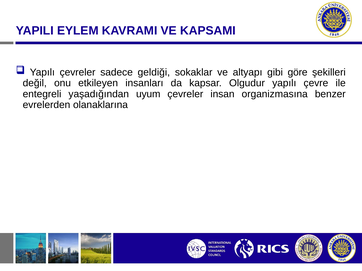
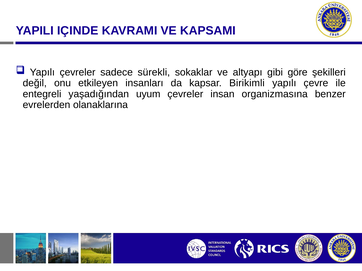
EYLEM: EYLEM -> IÇINDE (78, 31)
geldiği: geldiği -> sürekli (154, 72)
Olgudur: Olgudur -> Birikimli (247, 83)
